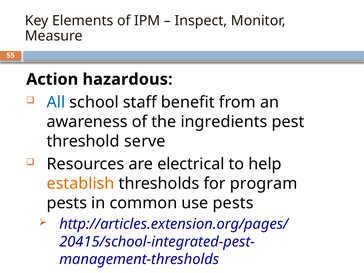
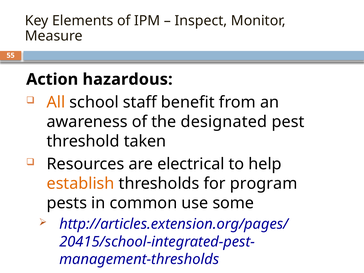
All colour: blue -> orange (56, 102)
ingredients: ingredients -> designated (224, 122)
serve: serve -> taken (145, 141)
use pests: pests -> some (233, 203)
